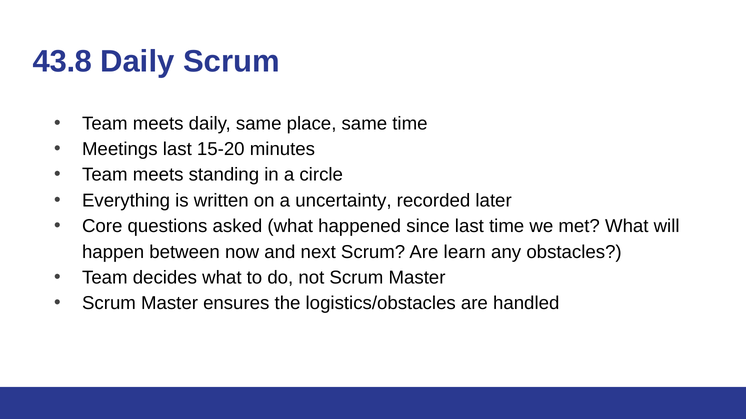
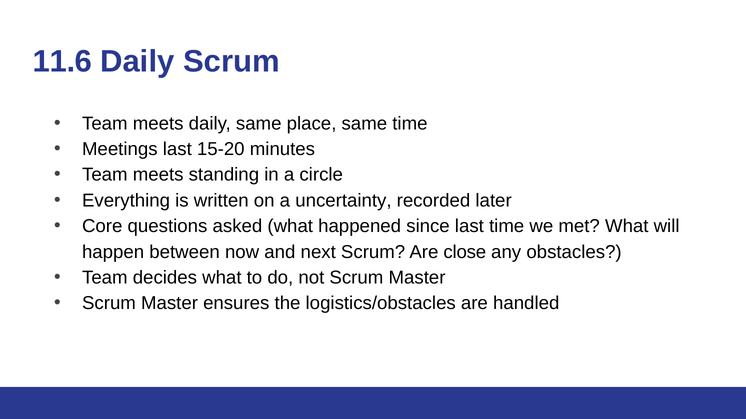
43.8: 43.8 -> 11.6 (62, 62)
learn: learn -> close (465, 252)
